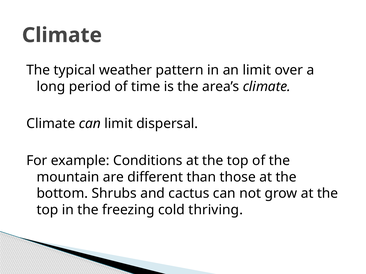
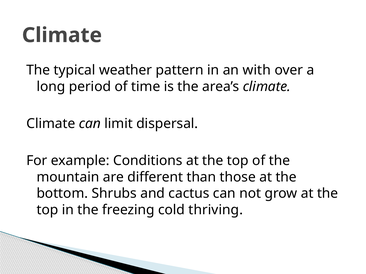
an limit: limit -> with (257, 70)
